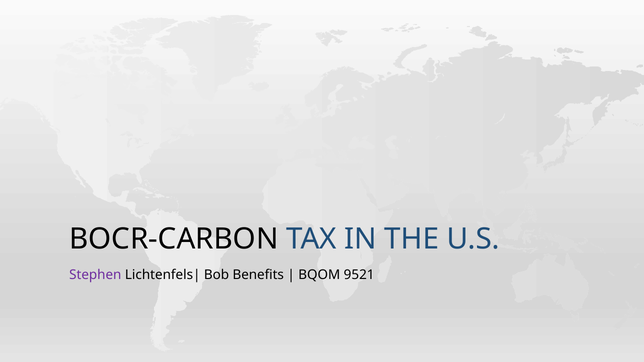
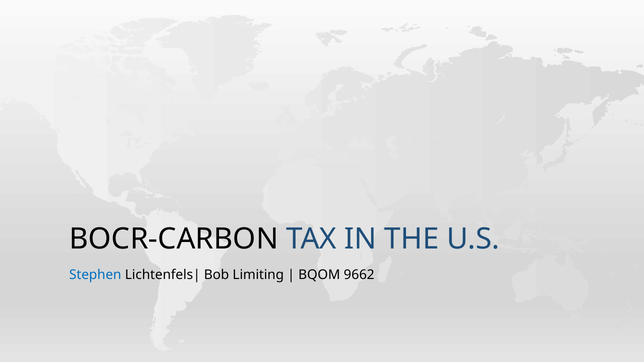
Stephen colour: purple -> blue (95, 275)
Benefits: Benefits -> Limiting (258, 275)
9521: 9521 -> 9662 (359, 275)
